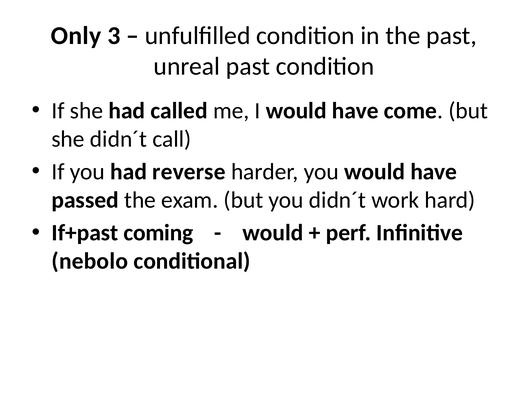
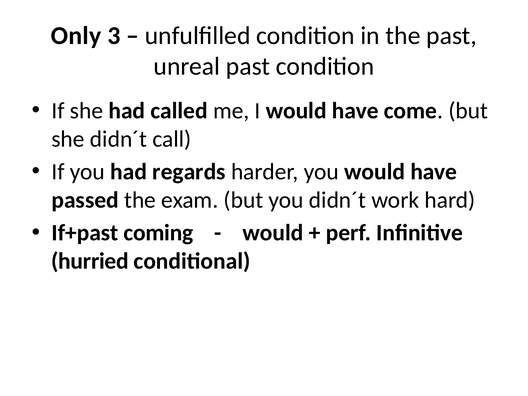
reverse: reverse -> regards (189, 172)
nebolo: nebolo -> hurried (90, 261)
